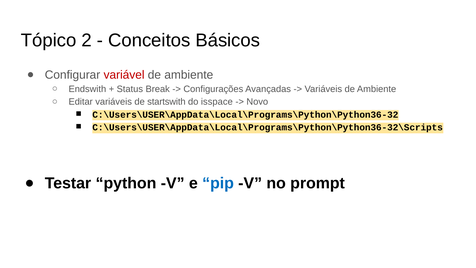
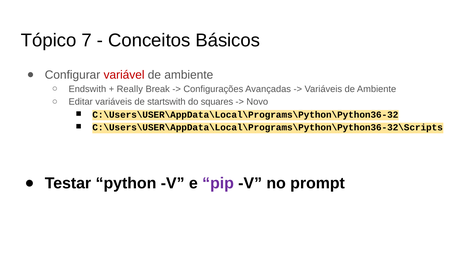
2: 2 -> 7 (87, 40)
Status: Status -> Really (130, 89)
isspace: isspace -> squares (217, 102)
pip colour: blue -> purple (218, 183)
